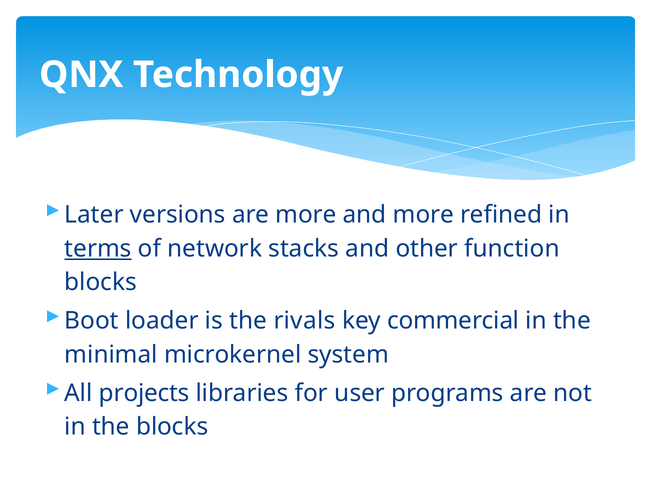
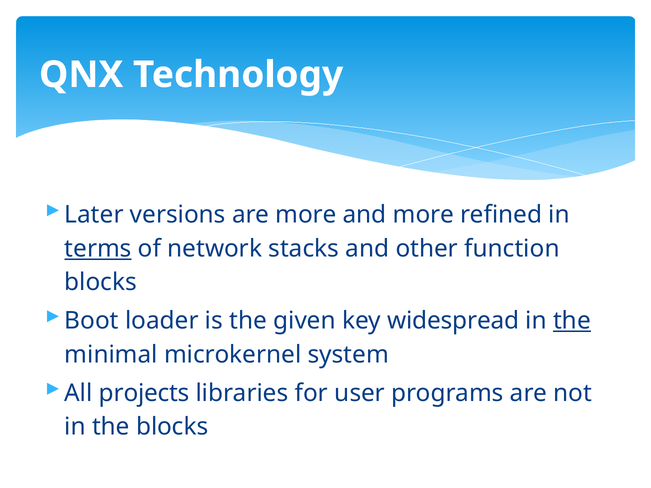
rivals: rivals -> given (305, 321)
commercial: commercial -> widespread (453, 321)
the underline: none -> present (572, 321)
